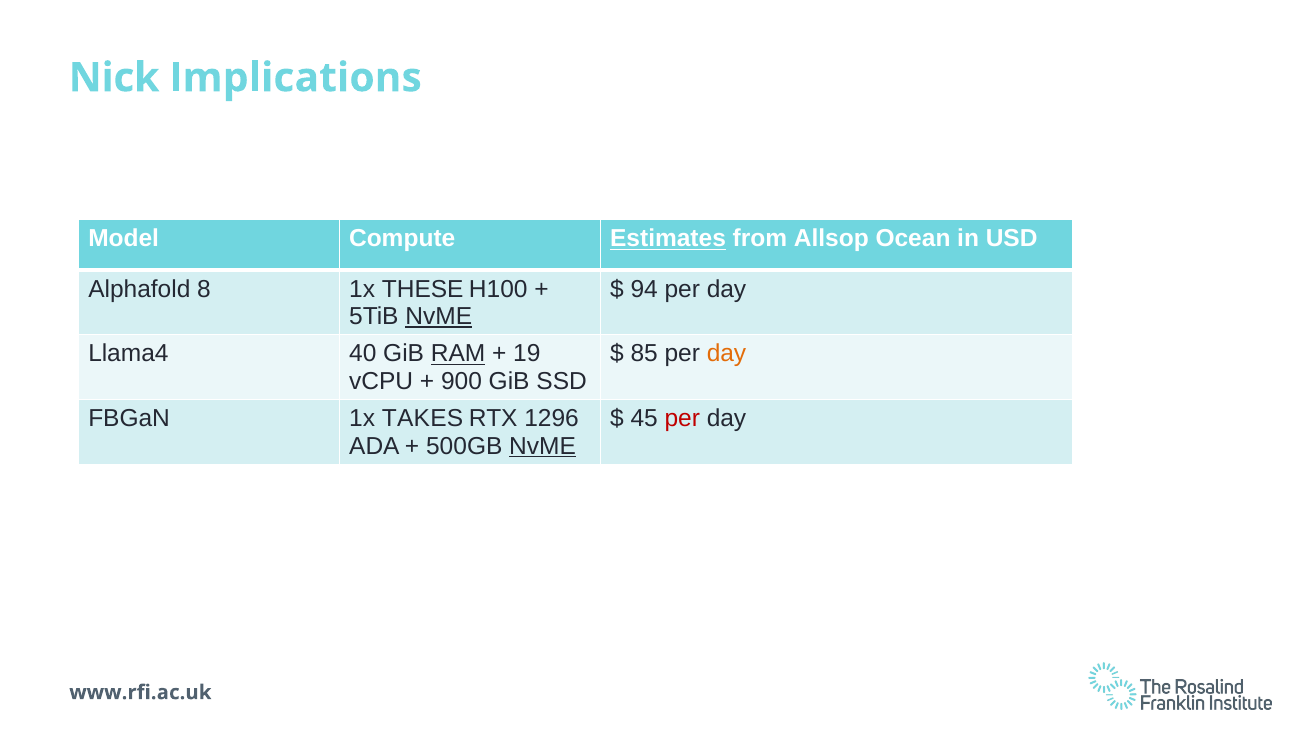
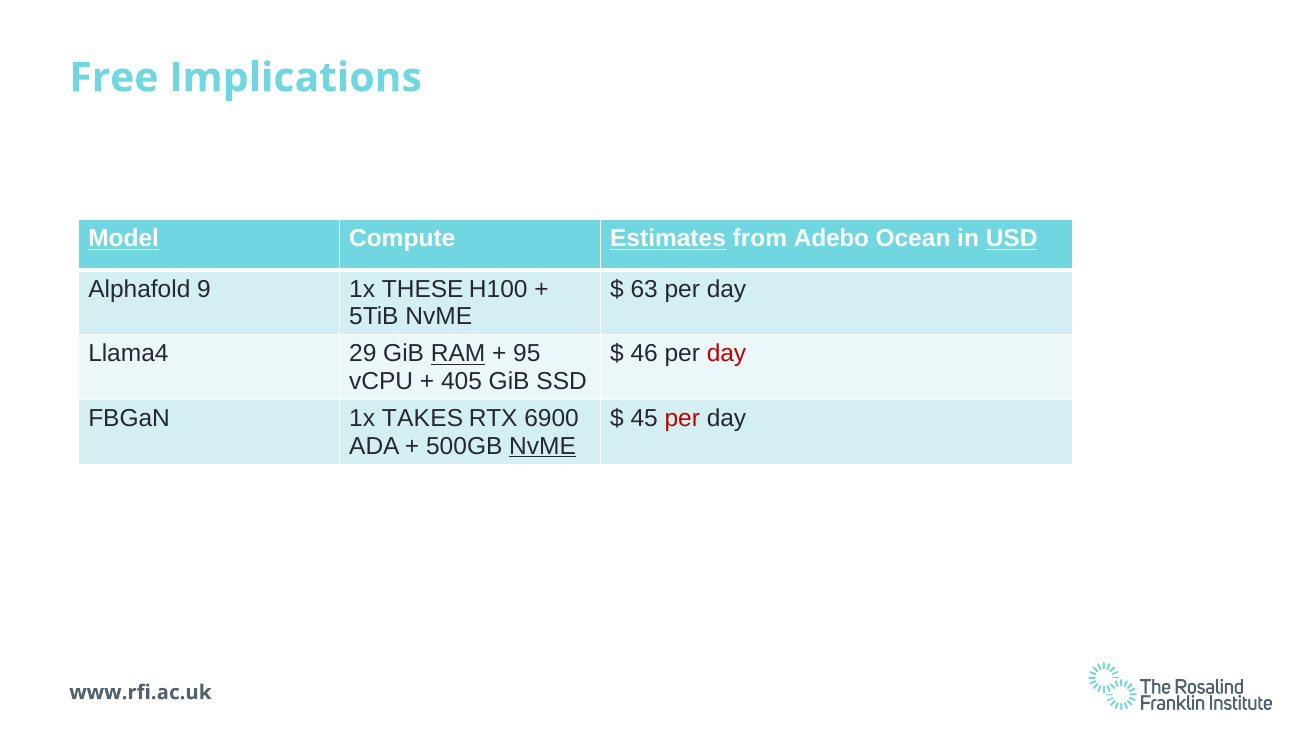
Nick: Nick -> Free (114, 78)
Model underline: none -> present (124, 239)
Allsop: Allsop -> Adebo (831, 239)
USD underline: none -> present (1012, 239)
8: 8 -> 9 (204, 289)
94: 94 -> 63 (644, 289)
NvME underline: present -> none (439, 316)
40: 40 -> 29 (363, 354)
19: 19 -> 95 (527, 354)
85: 85 -> 46 (644, 354)
day colour: orange -> red (727, 354)
900: 900 -> 405 (462, 381)
1296: 1296 -> 6900 (552, 418)
